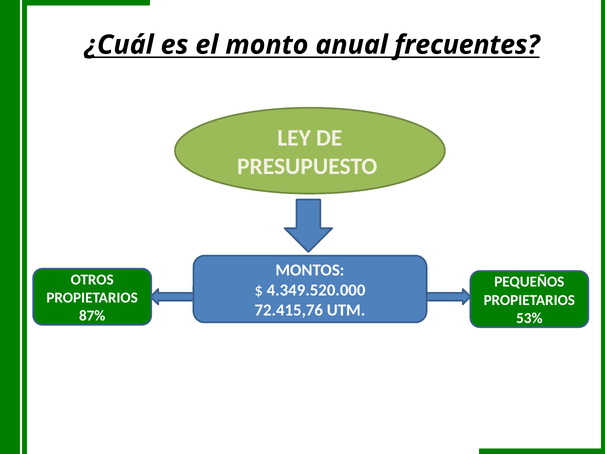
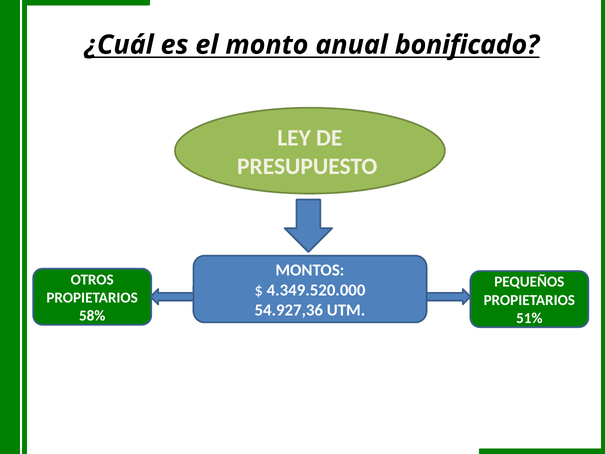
frecuentes: frecuentes -> bonificado (467, 45)
72.415,76: 72.415,76 -> 54.927,36 (289, 310)
87%: 87% -> 58% (92, 316)
53%: 53% -> 51% (529, 318)
